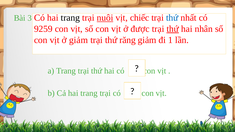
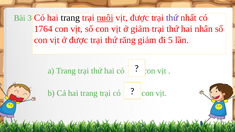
vịt chiếc: chiếc -> được (140, 18)
thứ colour: blue -> purple (172, 18)
9259: 9259 -> 1764 (43, 29)
ở được: được -> giảm (140, 29)
thứ underline: present -> none (173, 29)
ở giảm: giảm -> được (78, 40)
1: 1 -> 5 (170, 40)
